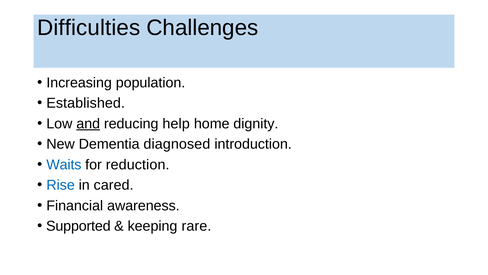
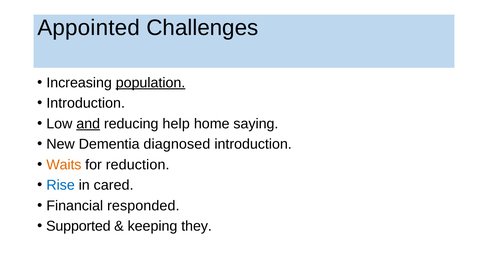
Difficulties: Difficulties -> Appointed (89, 28)
population underline: none -> present (151, 83)
Established: Established -> Introduction (86, 103)
dignity: dignity -> saying (256, 123)
Waits colour: blue -> orange (64, 164)
awareness: awareness -> responded (143, 205)
rare: rare -> they (197, 226)
